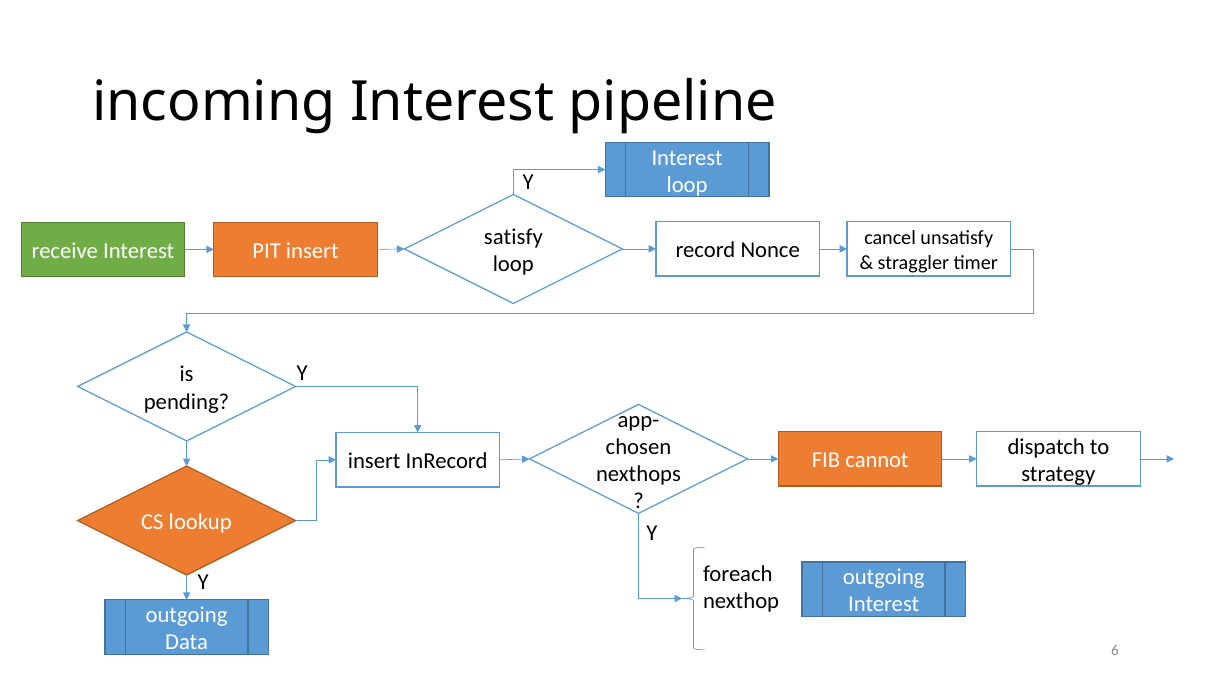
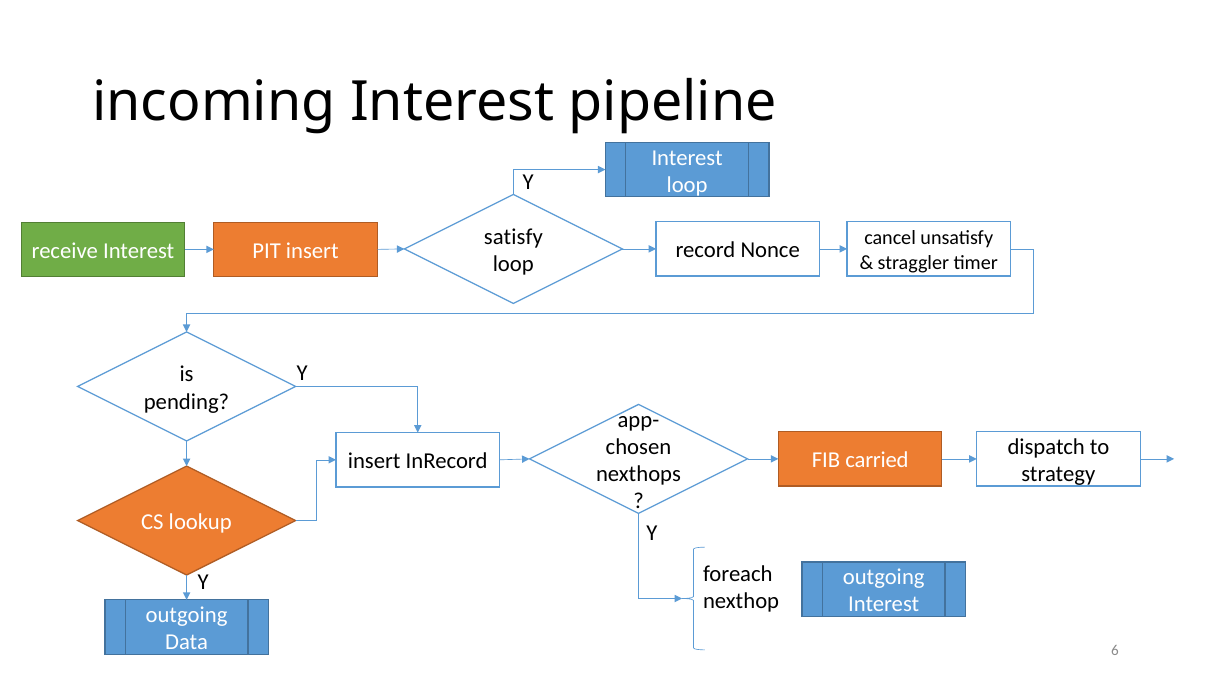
cannot: cannot -> carried (877, 461)
